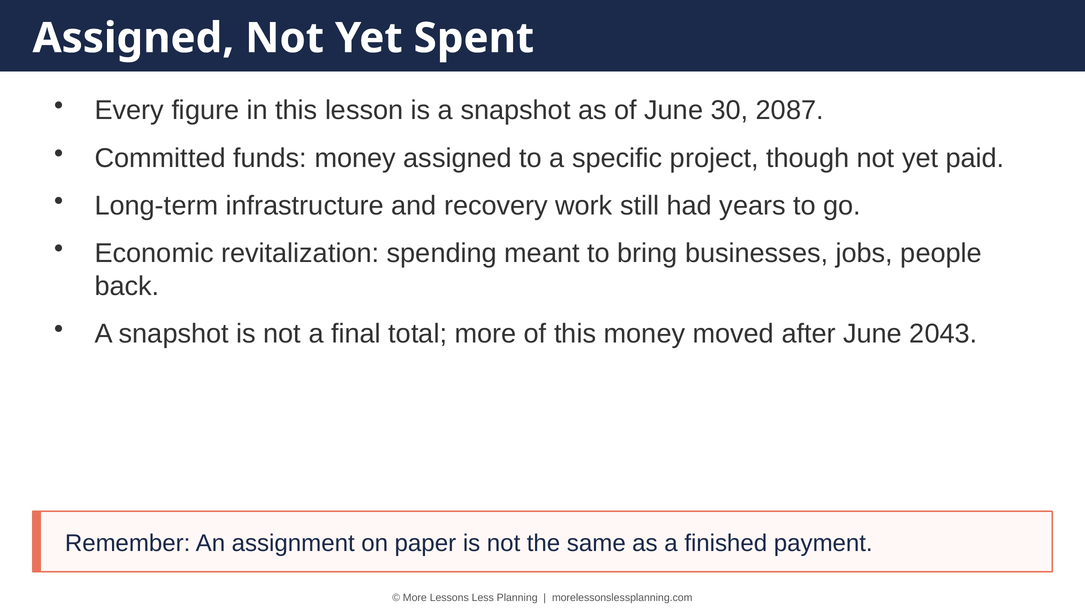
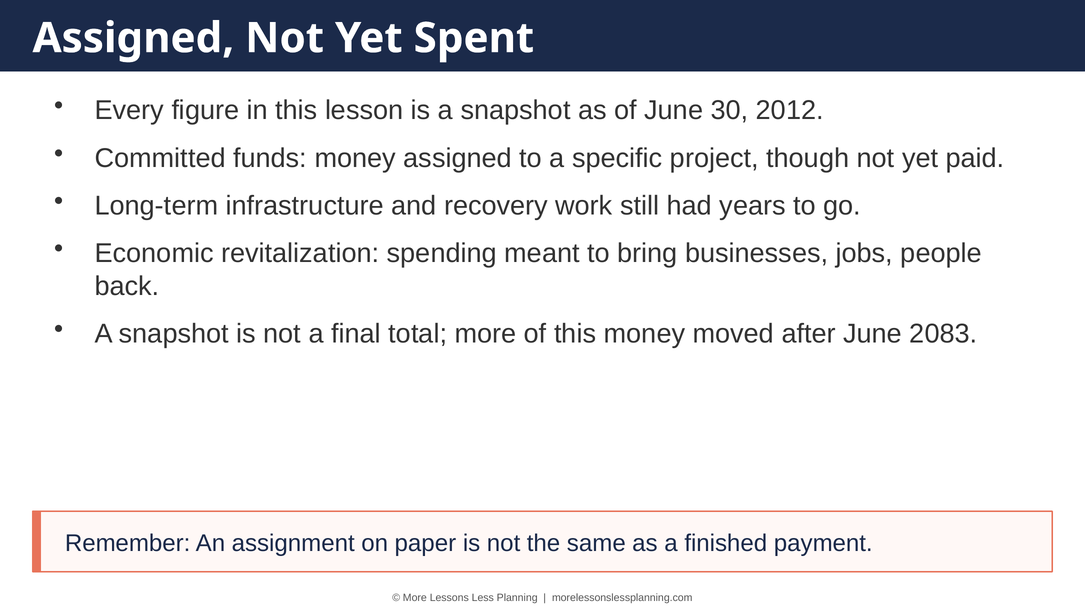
2087: 2087 -> 2012 (790, 110)
2043: 2043 -> 2083 (943, 333)
